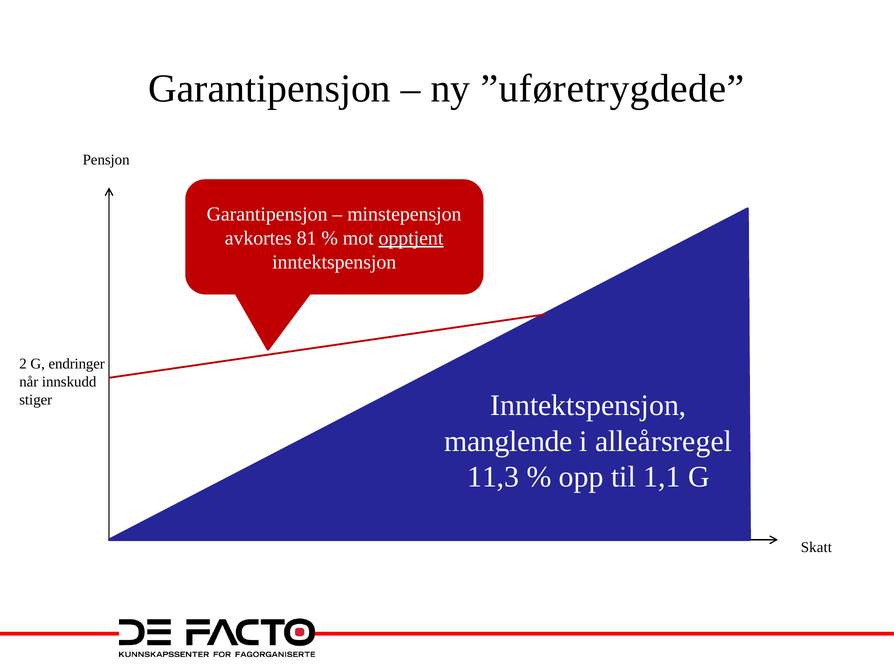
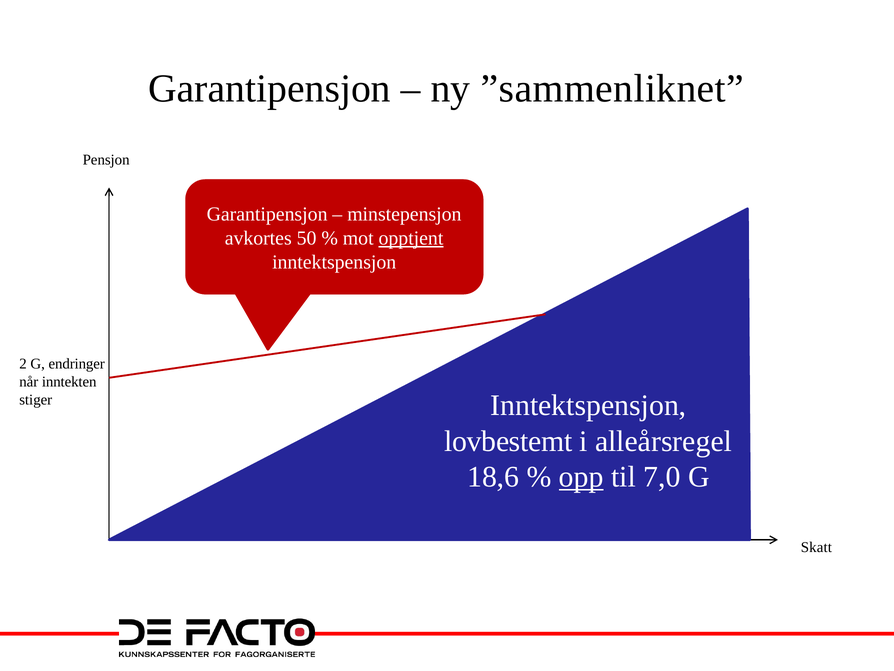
”uføretrygdede: ”uføretrygdede -> ”sammenliknet (612, 88)
81: 81 -> 50 (307, 238)
innskudd: innskudd -> inntekten (69, 382)
manglende: manglende -> lovbestemt (508, 441)
11,3: 11,3 -> 18,6 (493, 477)
opp underline: none -> present (581, 477)
1,1: 1,1 -> 7,0 (662, 477)
